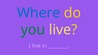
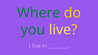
Where colour: blue -> green (39, 13)
